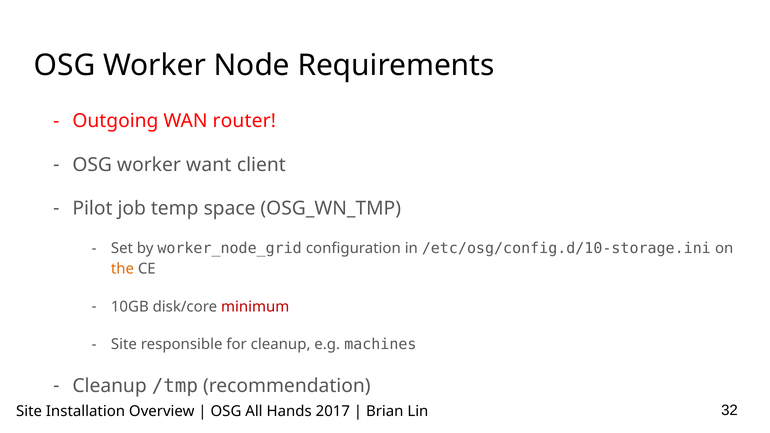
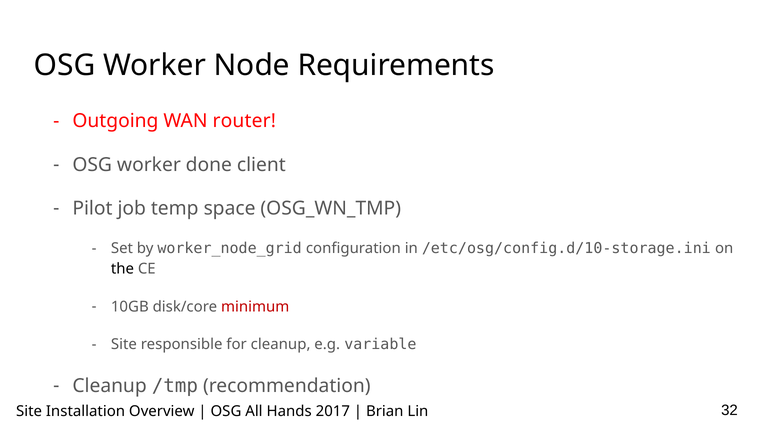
want: want -> done (209, 165)
the colour: orange -> black (123, 269)
machines: machines -> variable (380, 345)
